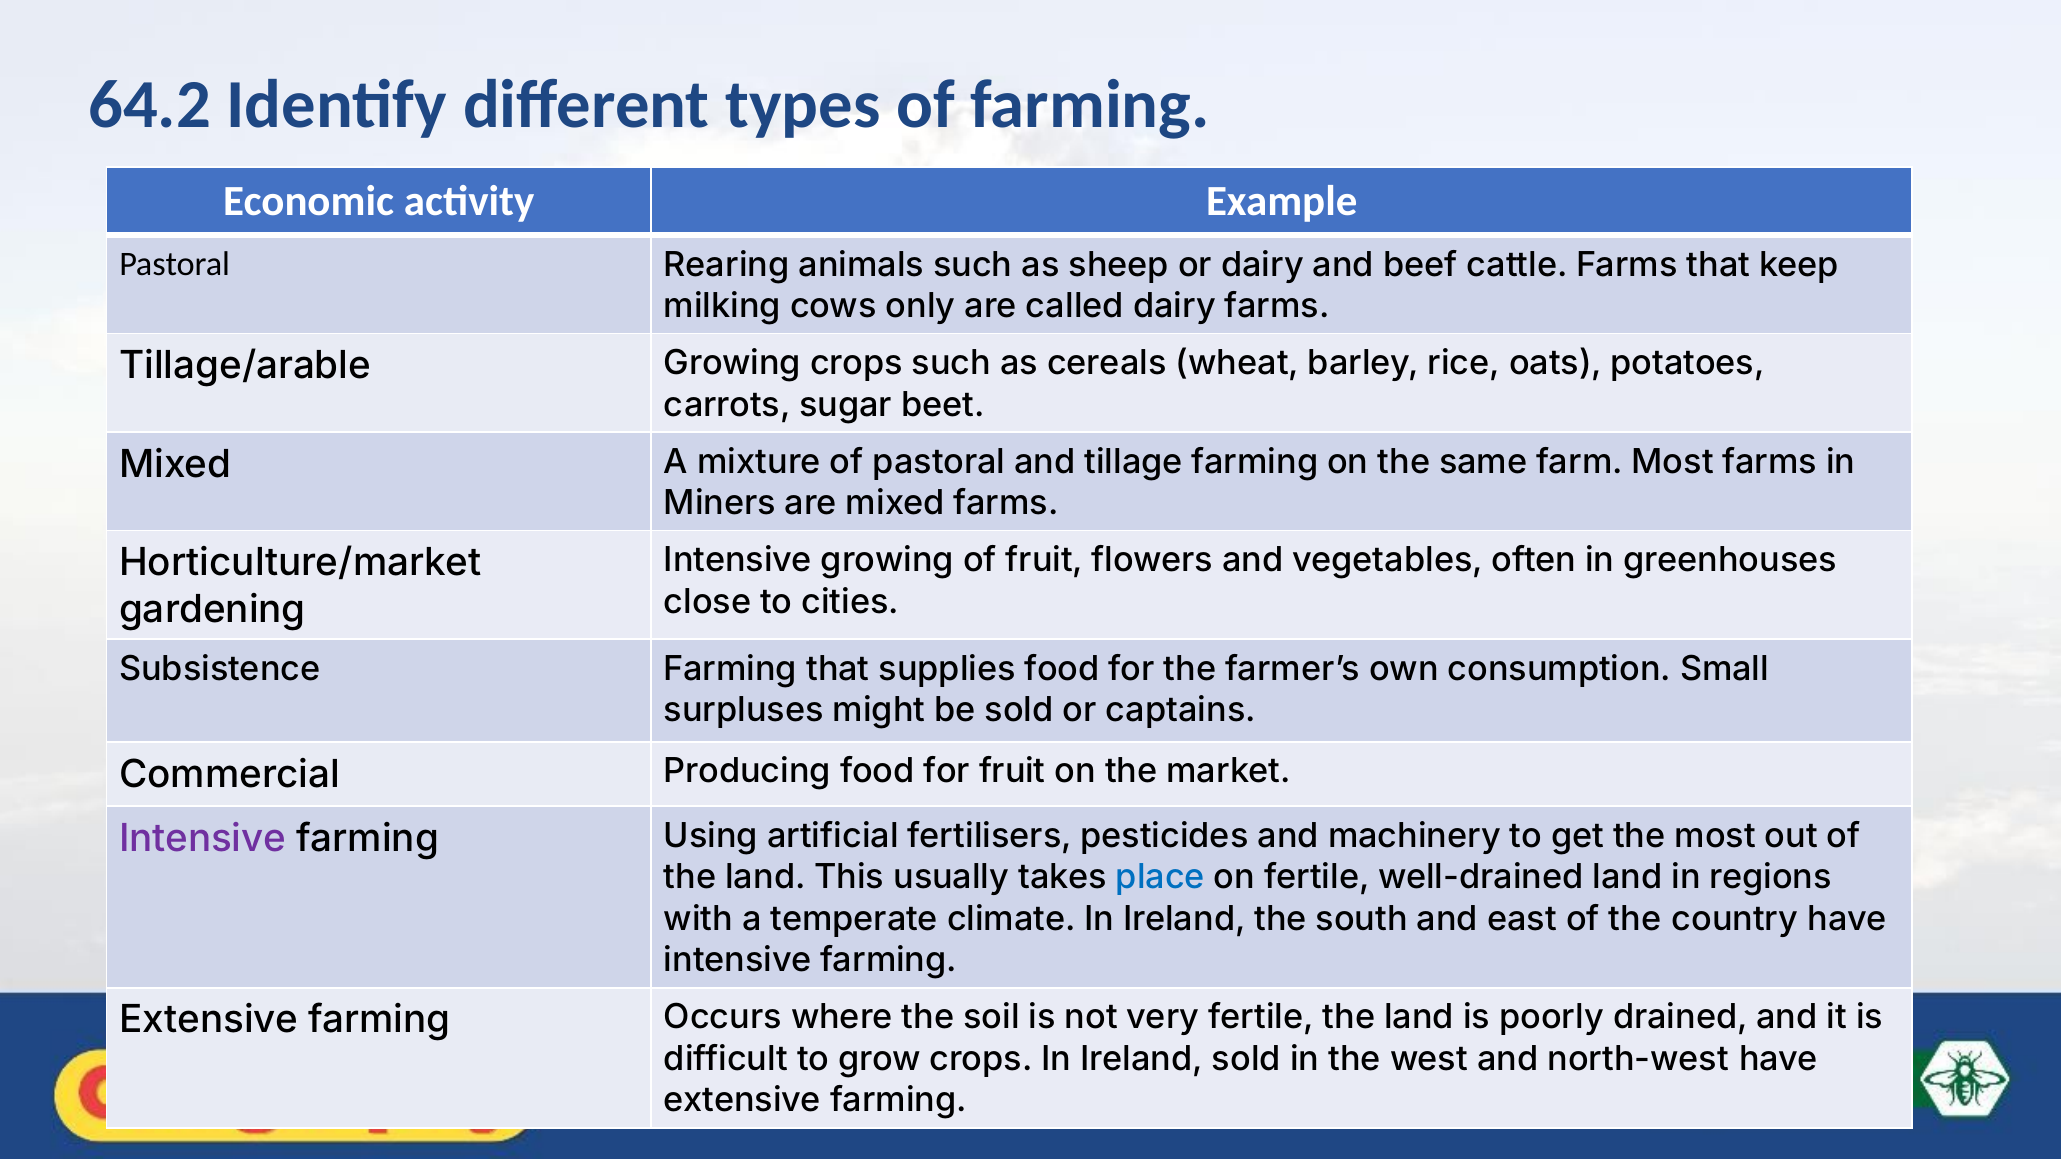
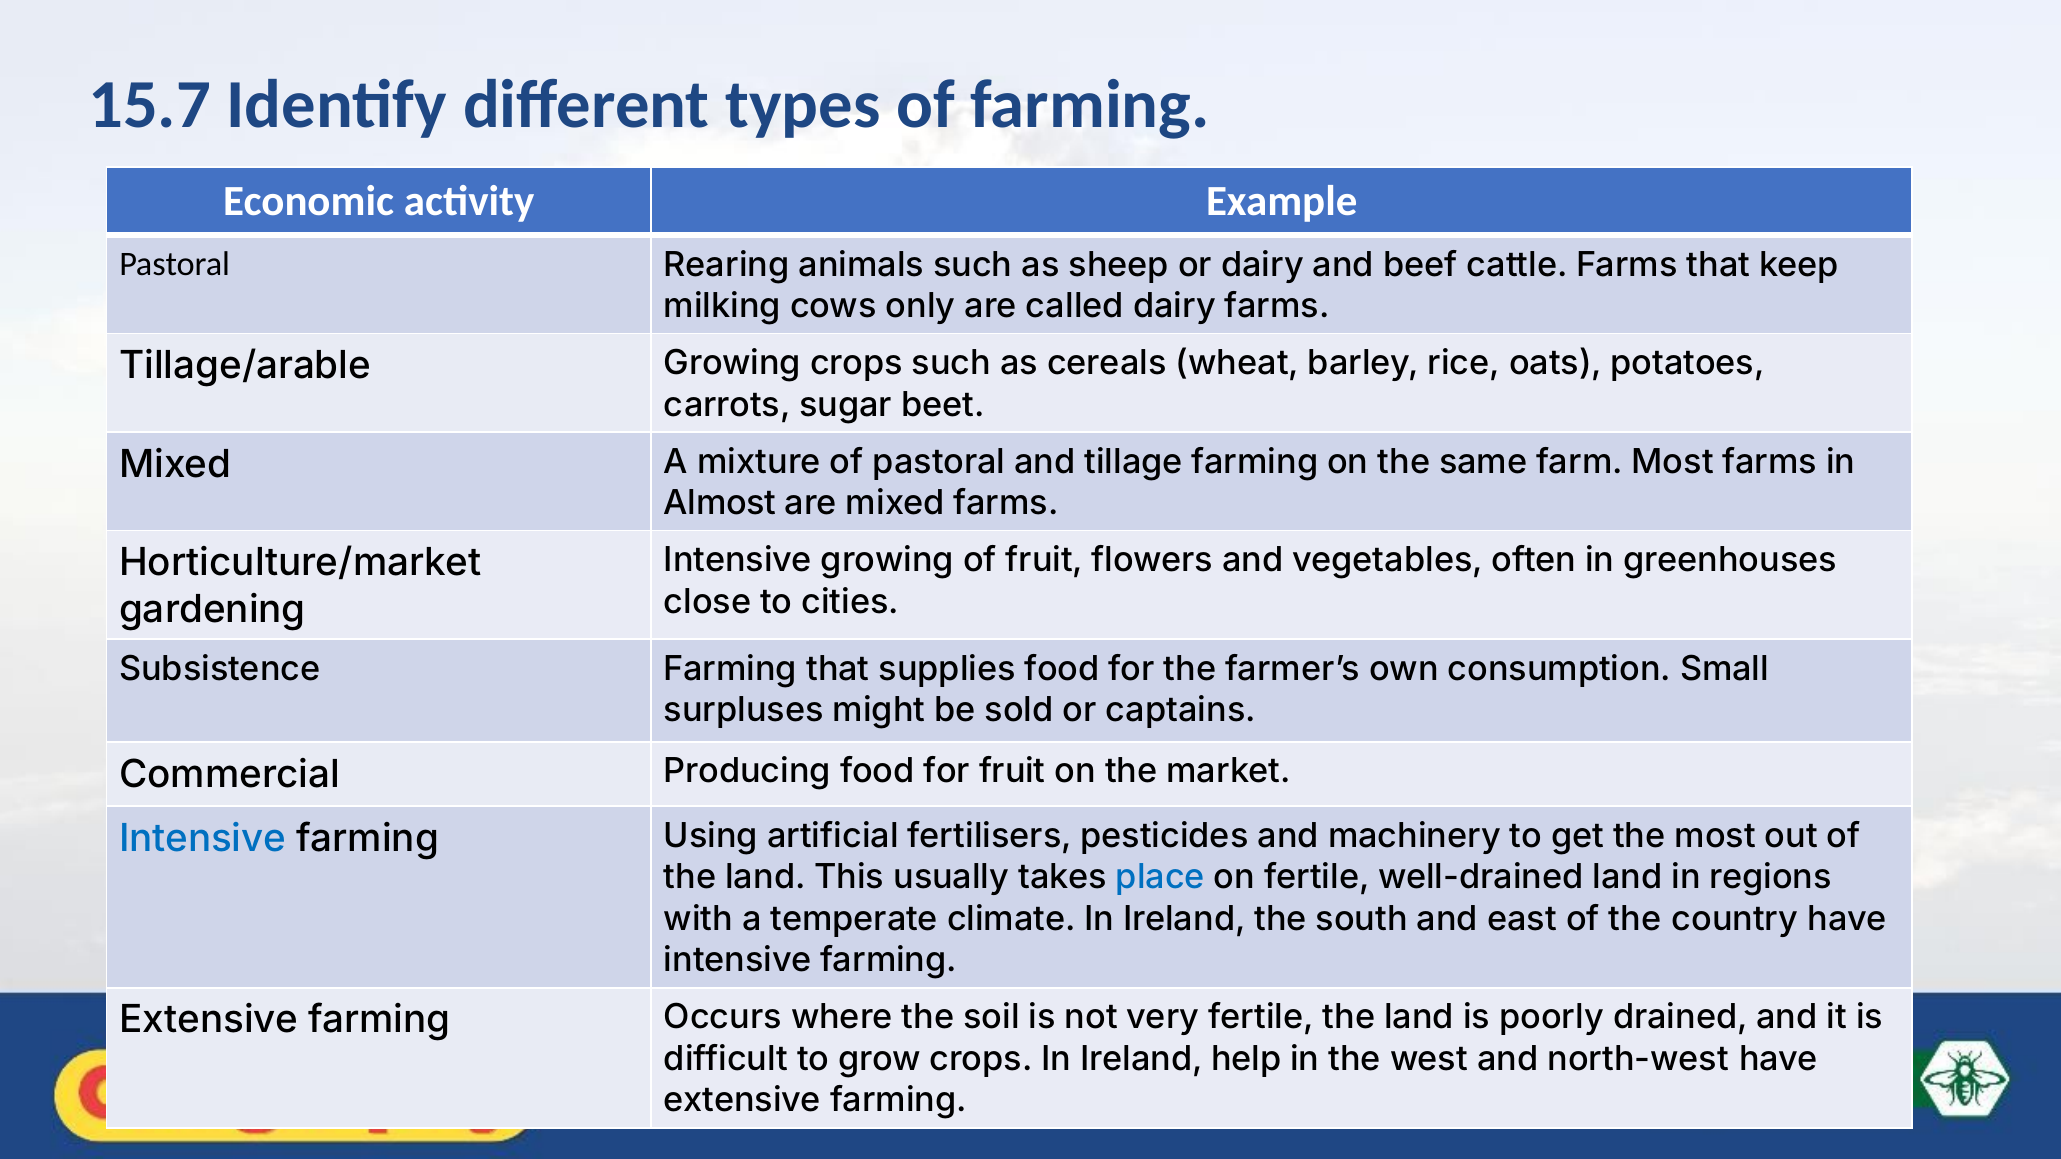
64.2: 64.2 -> 15.7 (150, 105)
Miners: Miners -> Almost (720, 503)
Intensive colour: purple -> blue (203, 839)
Ireland sold: sold -> help (1247, 1059)
